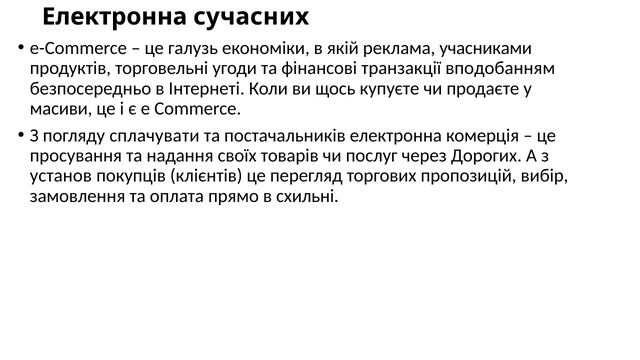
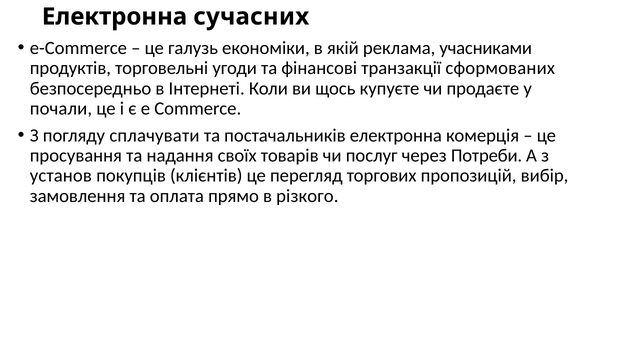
вподобанням: вподобанням -> сформованих (500, 68)
масиви: масиви -> почали (61, 109)
Дорогих: Дорогих -> Потреби (486, 156)
схильні: схильні -> різкого (307, 196)
